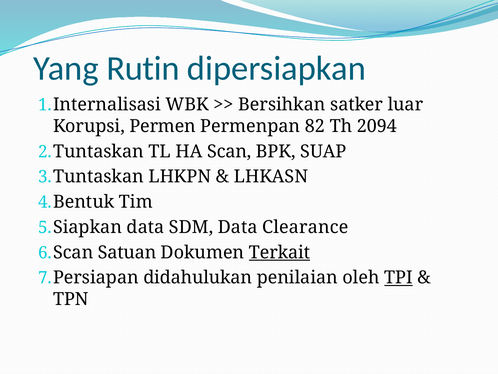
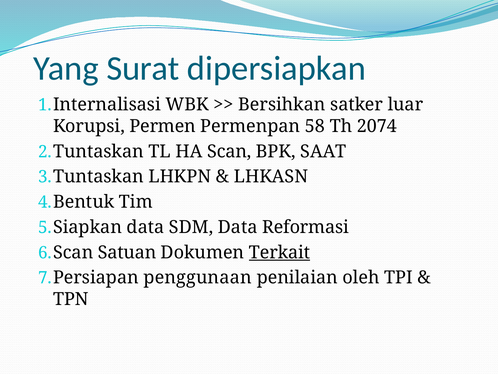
Rutin: Rutin -> Surat (143, 68)
82: 82 -> 58 (315, 126)
2094: 2094 -> 2074 (377, 126)
SUAP: SUAP -> SAAT (323, 151)
Clearance: Clearance -> Reformasi (306, 227)
didahulukan: didahulukan -> penggunaan (198, 277)
TPI underline: present -> none (399, 277)
